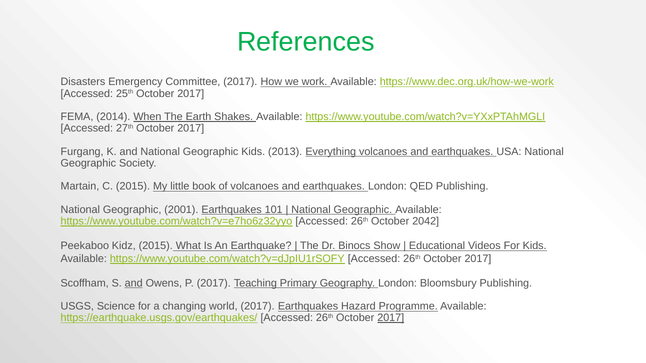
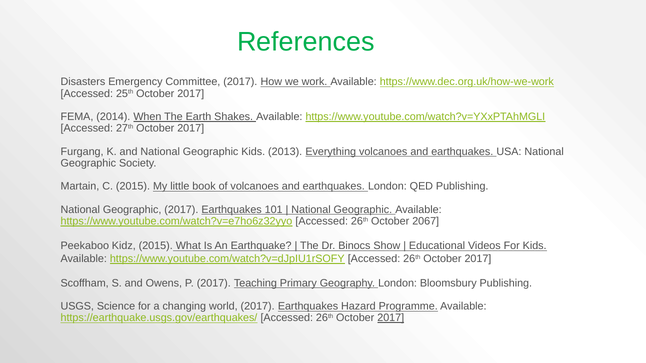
Geographic 2001: 2001 -> 2017 (181, 210)
2042: 2042 -> 2067 (426, 221)
and underline: present -> none (134, 283)
